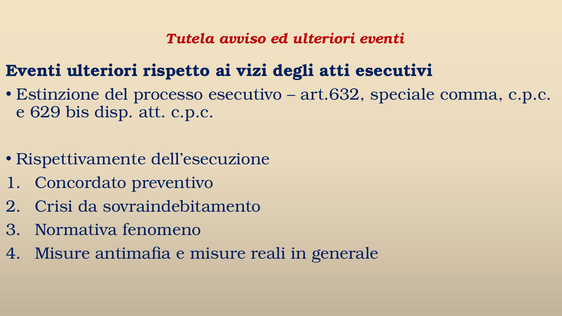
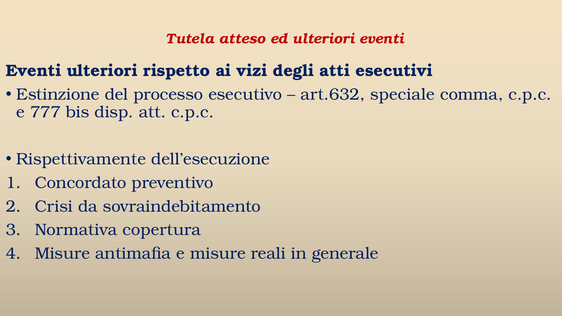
avviso: avviso -> atteso (242, 39)
629: 629 -> 777 (45, 112)
fenomeno: fenomeno -> copertura (162, 230)
